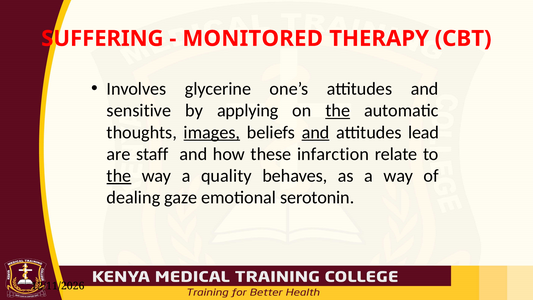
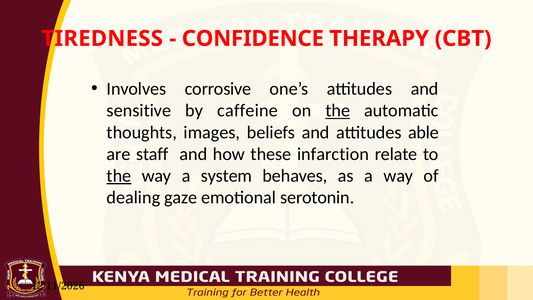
SUFFERING: SUFFERING -> TIREDNESS (102, 39)
MONITORED: MONITORED -> CONFIDENCE (253, 39)
glycerine: glycerine -> corrosive (218, 89)
applying: applying -> caffeine (248, 111)
images underline: present -> none (212, 132)
and underline: present -> none (316, 132)
lead: lead -> able (423, 132)
quality: quality -> system (226, 176)
